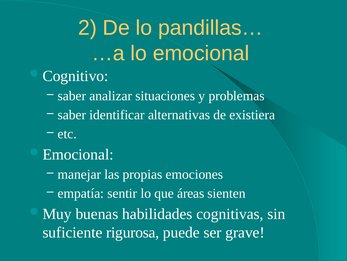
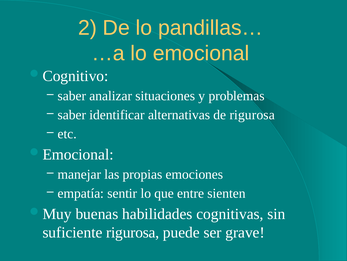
de existiera: existiera -> rigurosa (252, 115)
áreas: áreas -> entre (191, 193)
